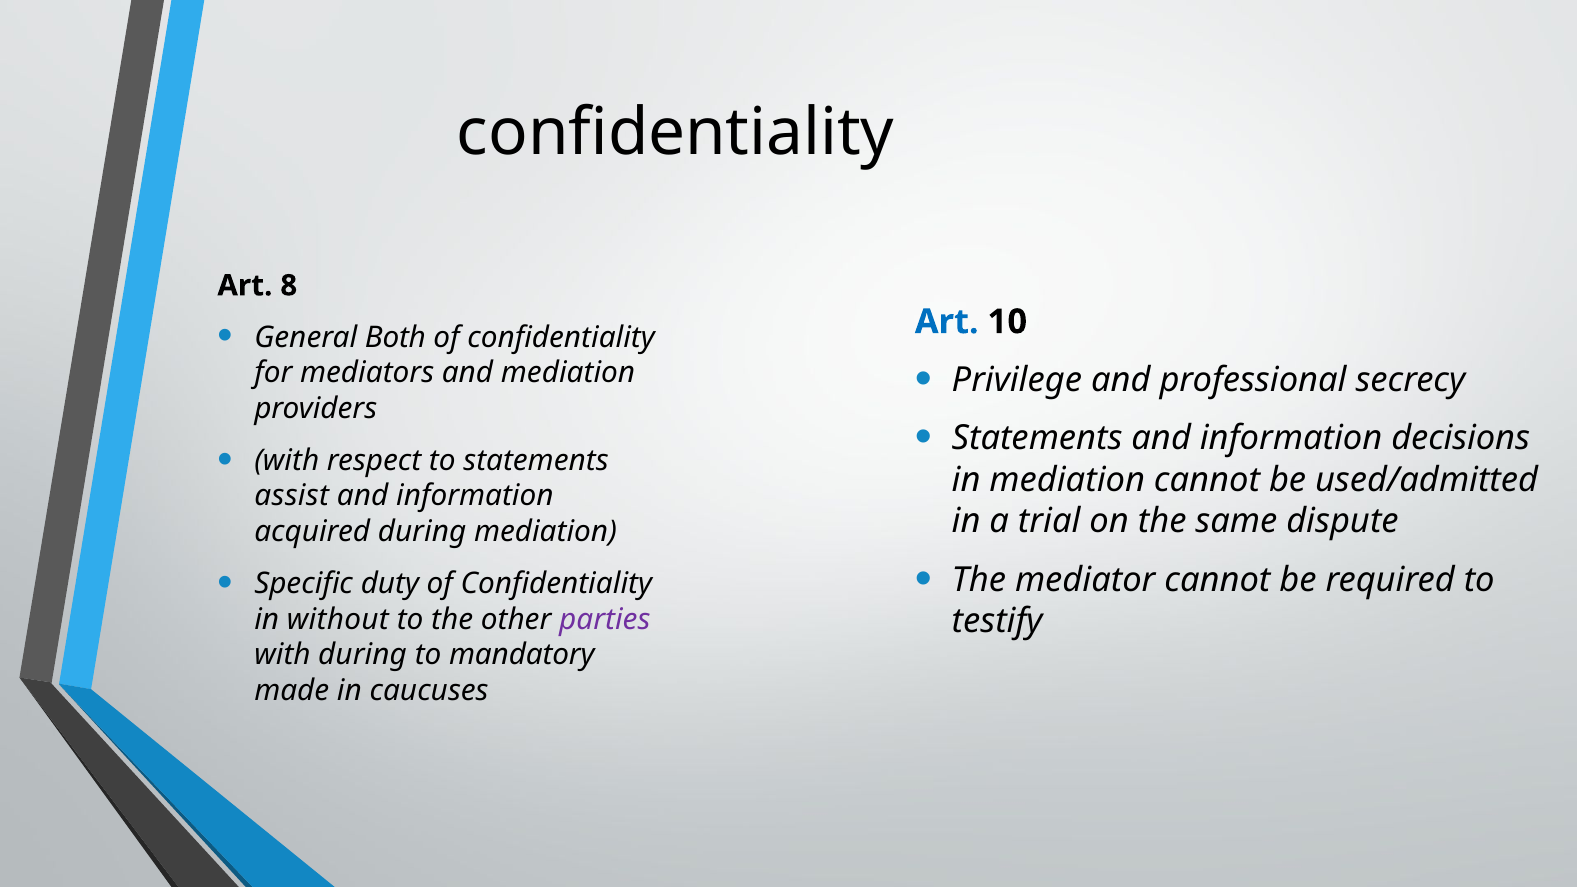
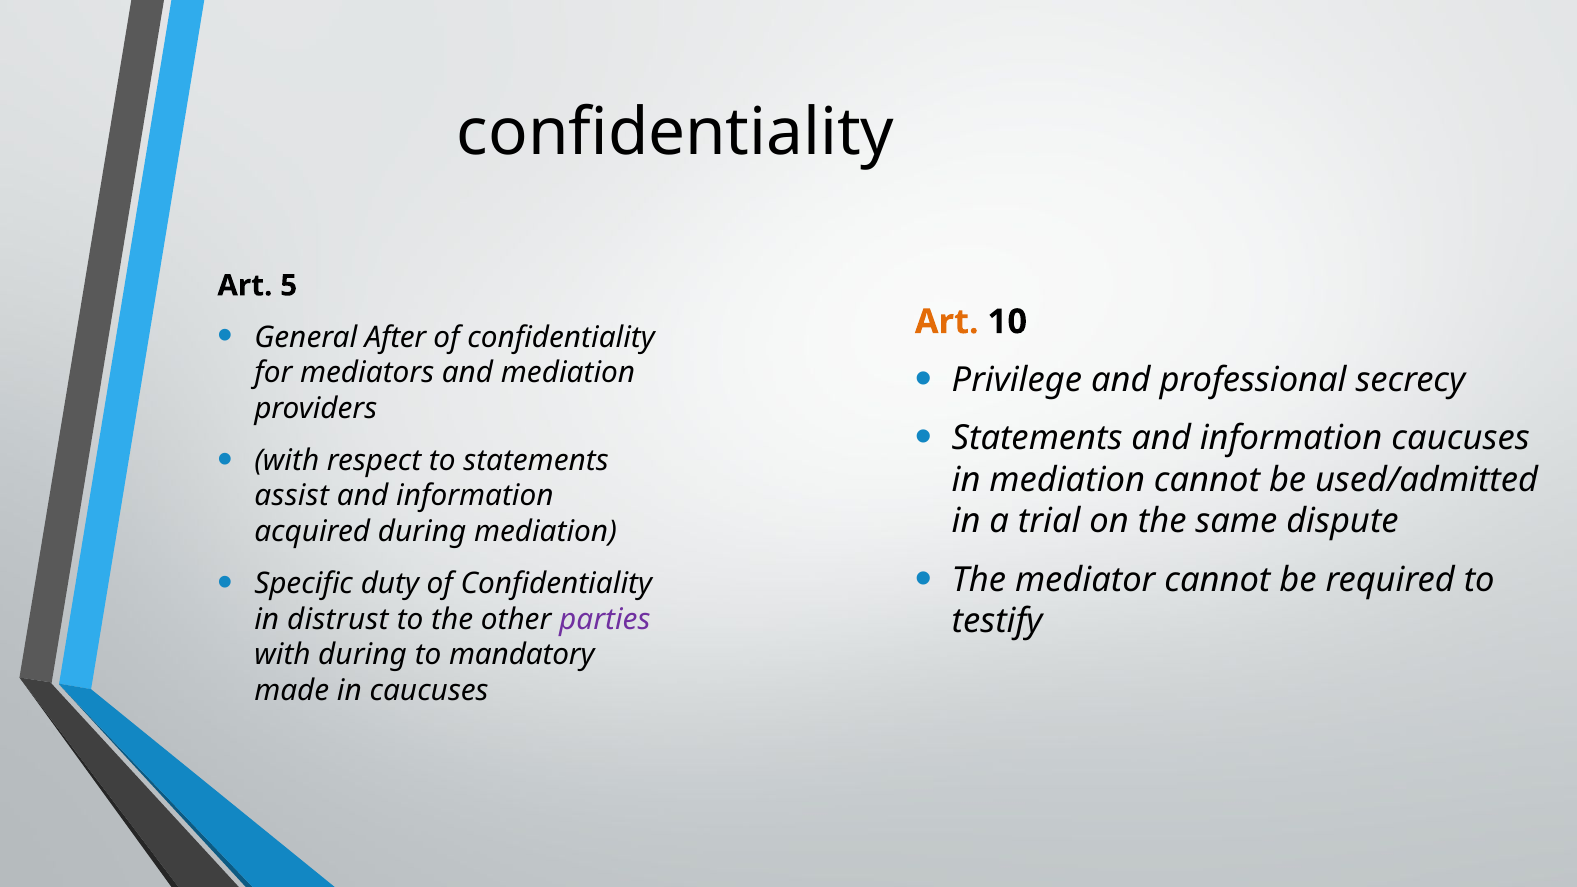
8: 8 -> 5 (289, 286)
Both: Both -> After (395, 337)
Art colour: blue -> orange (947, 322)
information decisions: decisions -> caucuses (1461, 439)
without: without -> distrust (338, 619)
